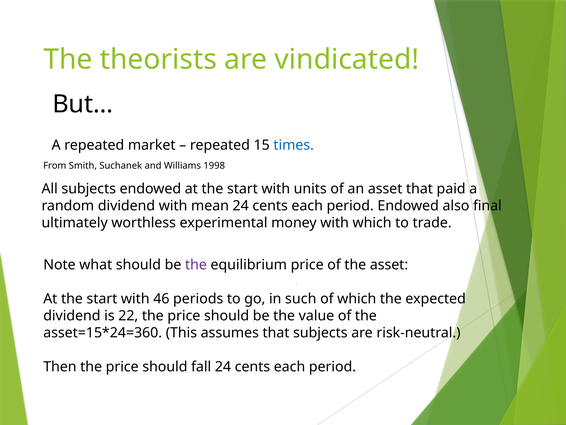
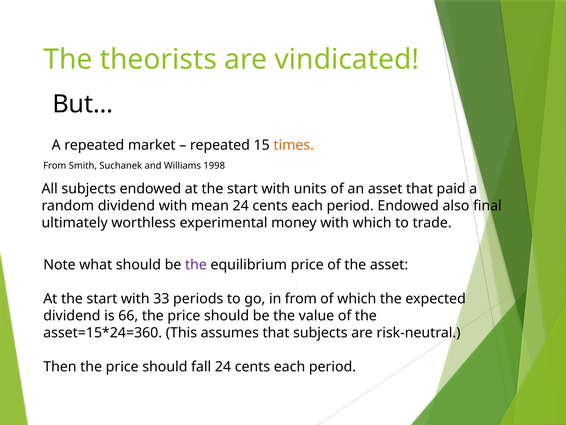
times colour: blue -> orange (294, 145)
46: 46 -> 33 (161, 299)
in such: such -> from (301, 299)
22: 22 -> 66 (128, 316)
